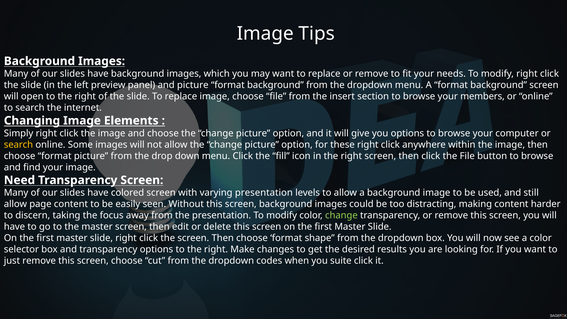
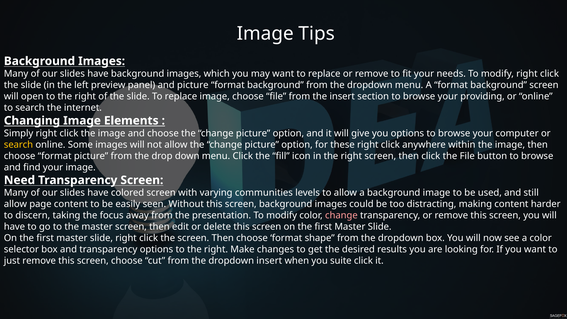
members: members -> providing (482, 96)
varying presentation: presentation -> communities (264, 193)
change colour: light green -> pink (341, 215)
dropdown codes: codes -> insert (269, 261)
